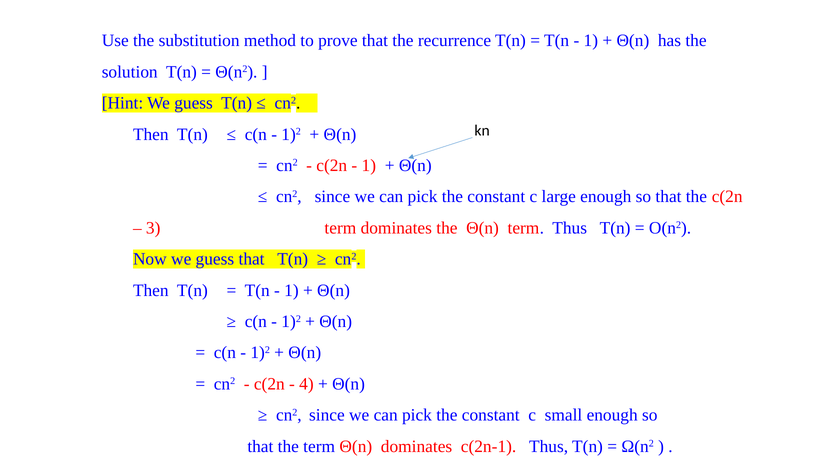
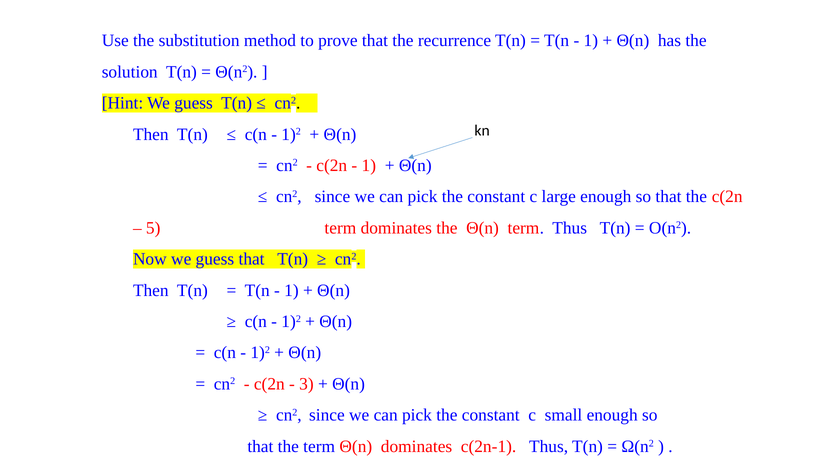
3: 3 -> 5 (153, 228)
4: 4 -> 3 (306, 384)
